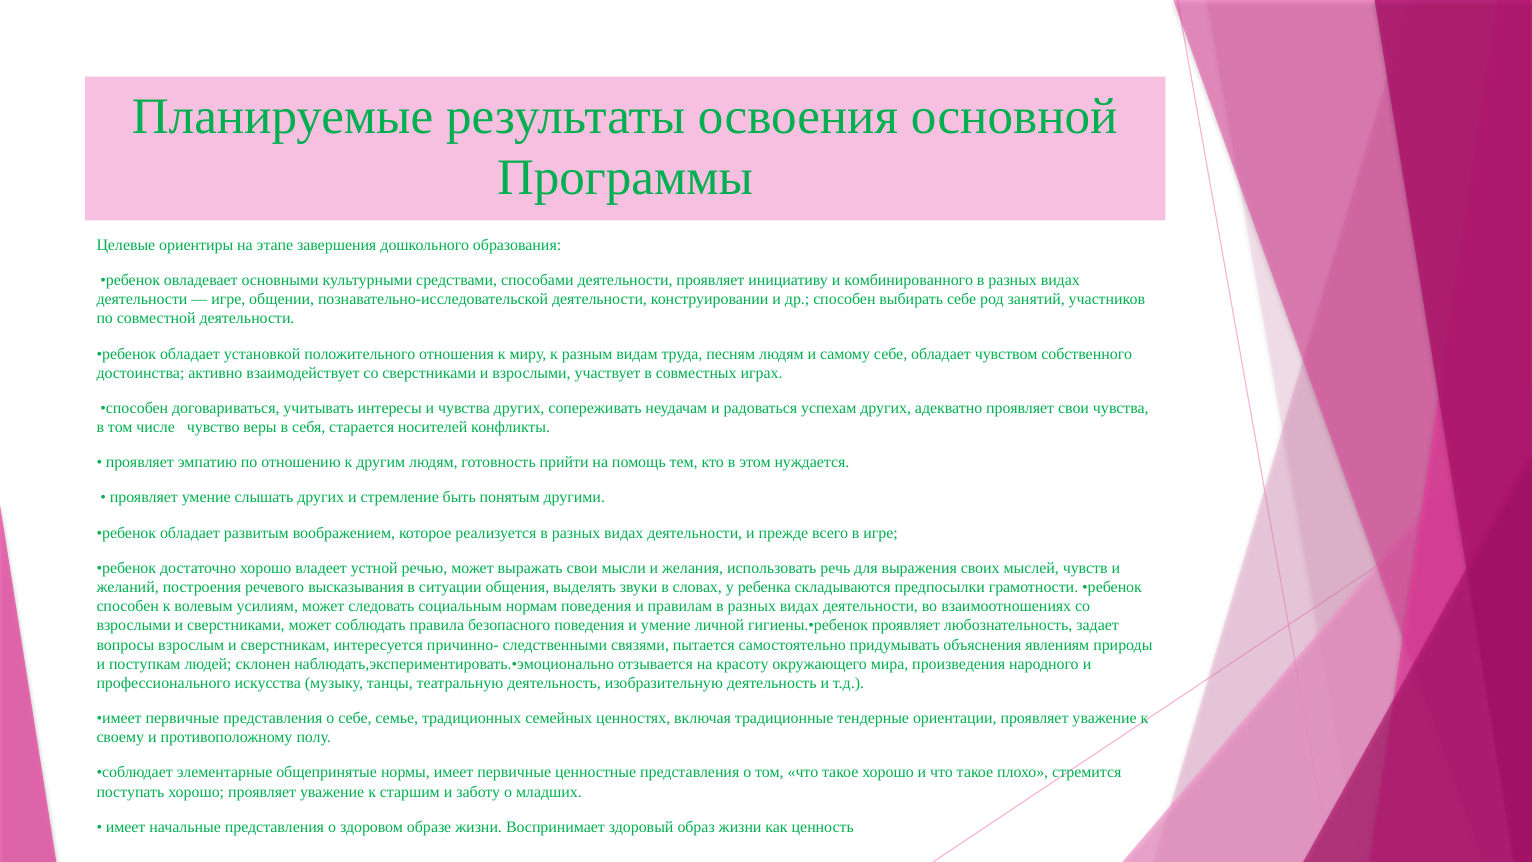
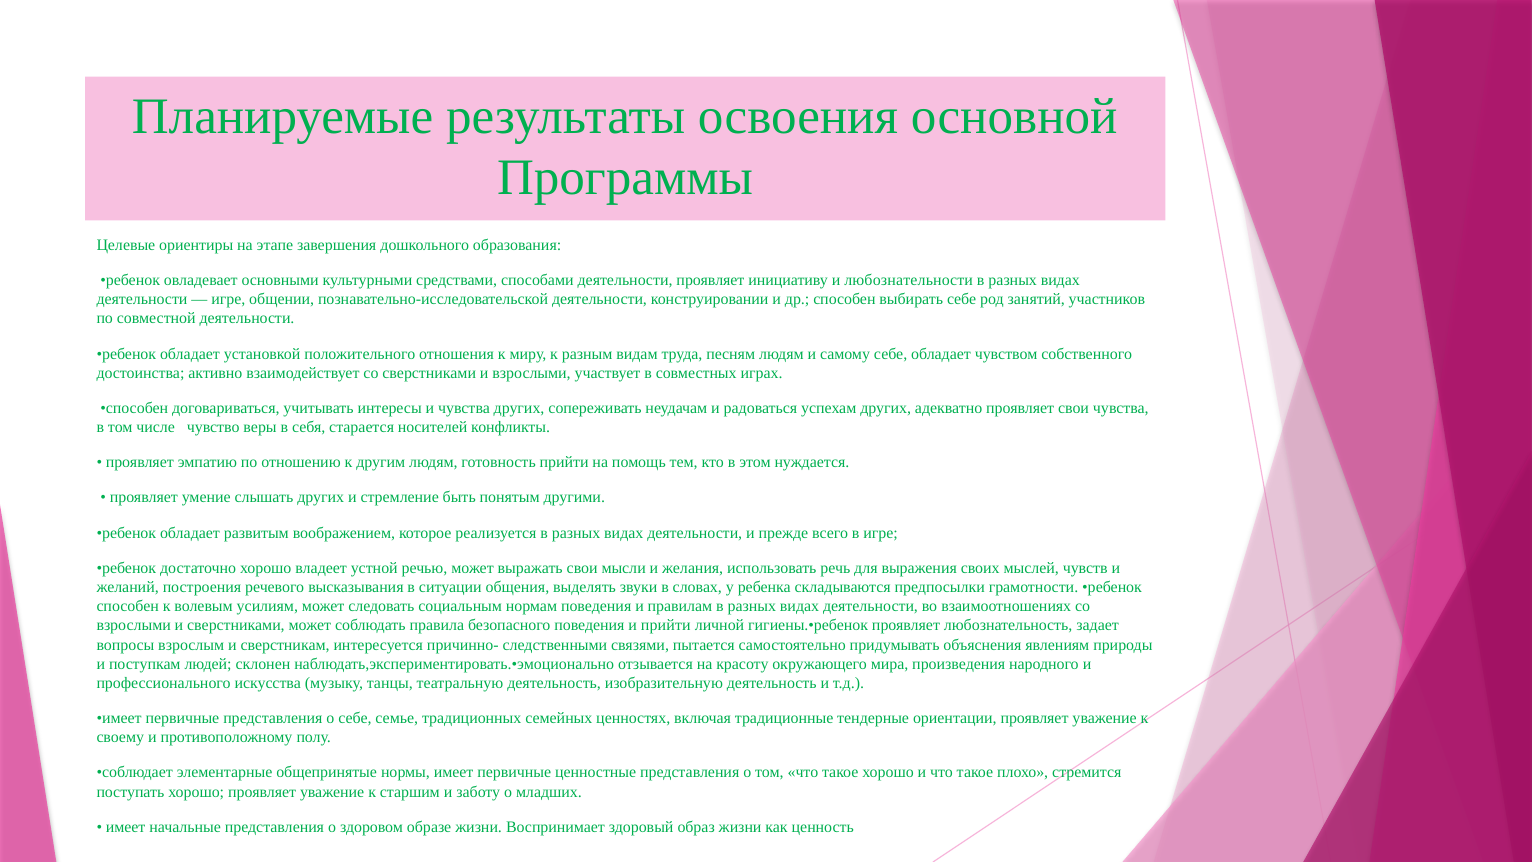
комбинированного: комбинированного -> любознательности (909, 280)
и умение: умение -> прийти (666, 625)
